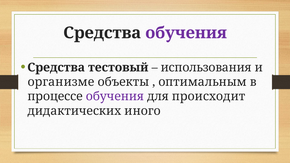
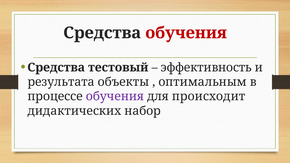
обучения colour: purple -> red (186, 33)
использования: использования -> эффективность (206, 67)
организме: организме -> результата (61, 82)
иного: иного -> набор (143, 111)
